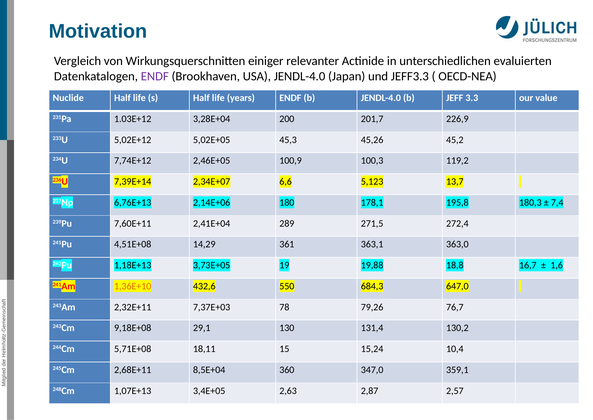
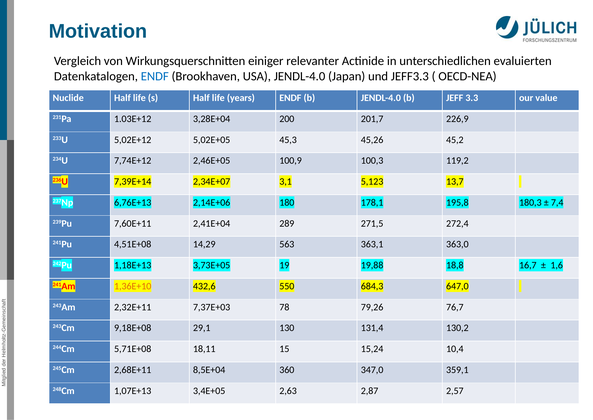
ENDF colour: purple -> blue (155, 76)
6,6: 6,6 -> 3,1 (286, 181)
361: 361 -> 563 (287, 244)
